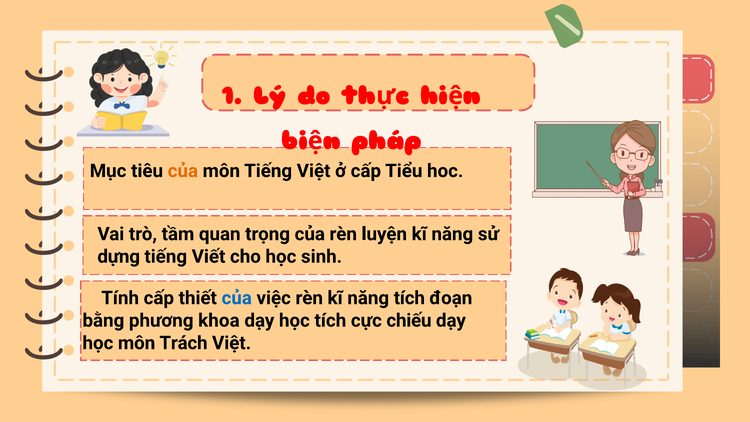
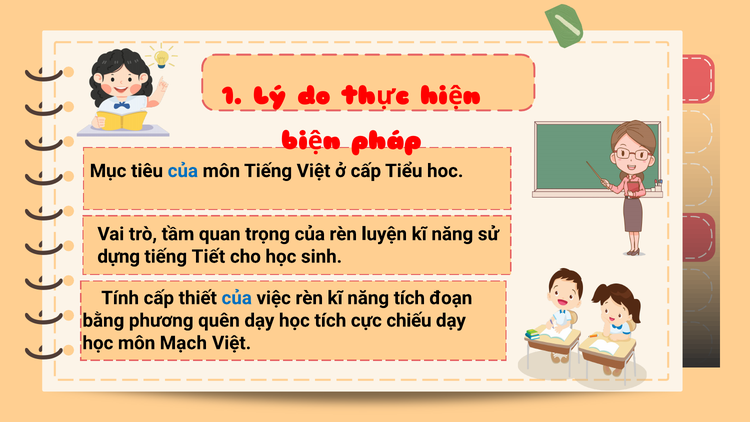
của colour: orange -> blue (183, 171)
Viết: Viết -> Tiết (208, 256)
khoa: khoa -> quên (219, 320)
Trách: Trách -> Mạch (183, 343)
